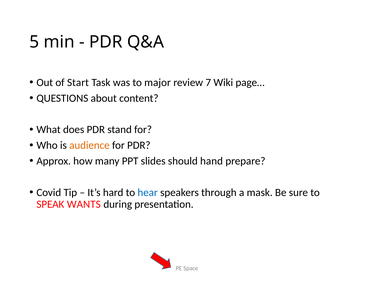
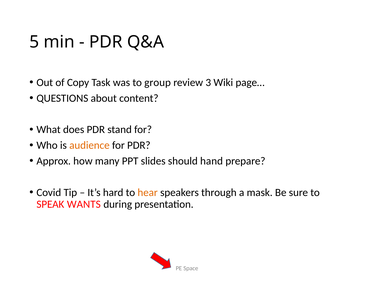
Start: Start -> Copy (78, 82)
major: major -> group (158, 82)
7: 7 -> 3 (208, 82)
hear colour: blue -> orange (148, 192)
